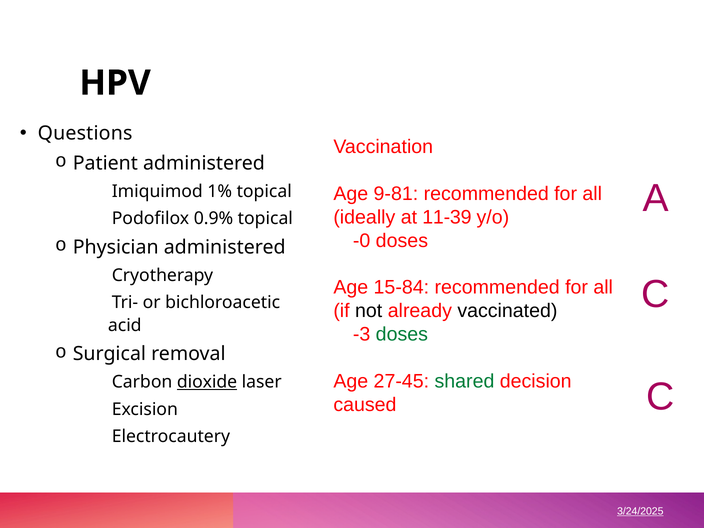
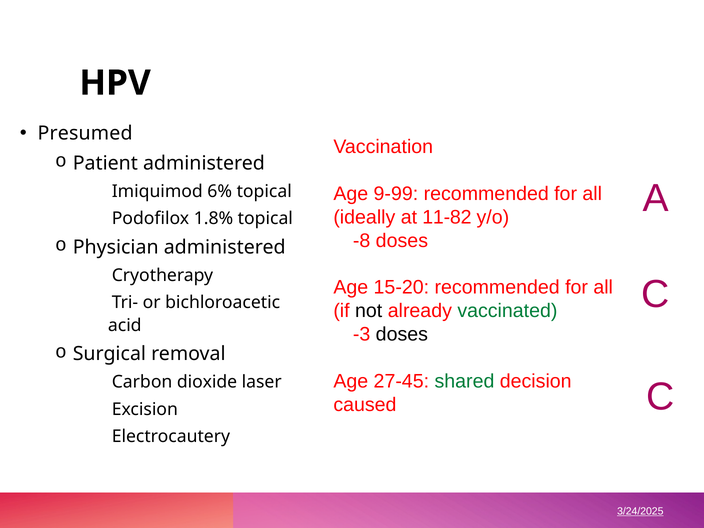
Questions: Questions -> Presumed (85, 133)
9-81: 9-81 -> 9-99 (396, 194)
1%: 1% -> 6% (220, 191)
11-39: 11-39 -> 11-82 (447, 217)
0.9%: 0.9% -> 1.8% (213, 218)
-0: -0 -> -8 (362, 241)
15-84: 15-84 -> 15-20 (401, 288)
vaccinated colour: black -> green (507, 311)
doses colour: green -> black (402, 334)
dioxide underline: present -> none (207, 382)
